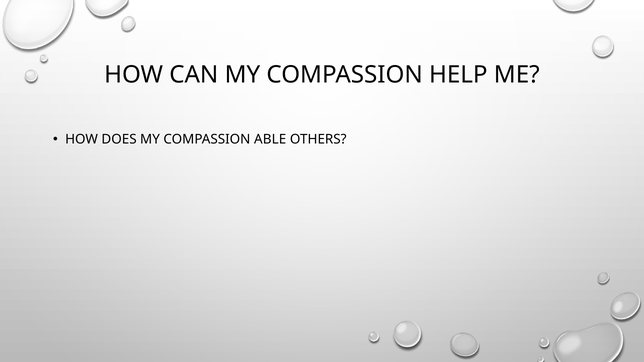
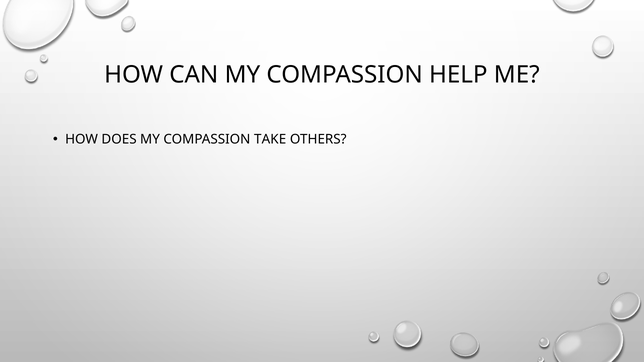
ABLE: ABLE -> TAKE (270, 140)
